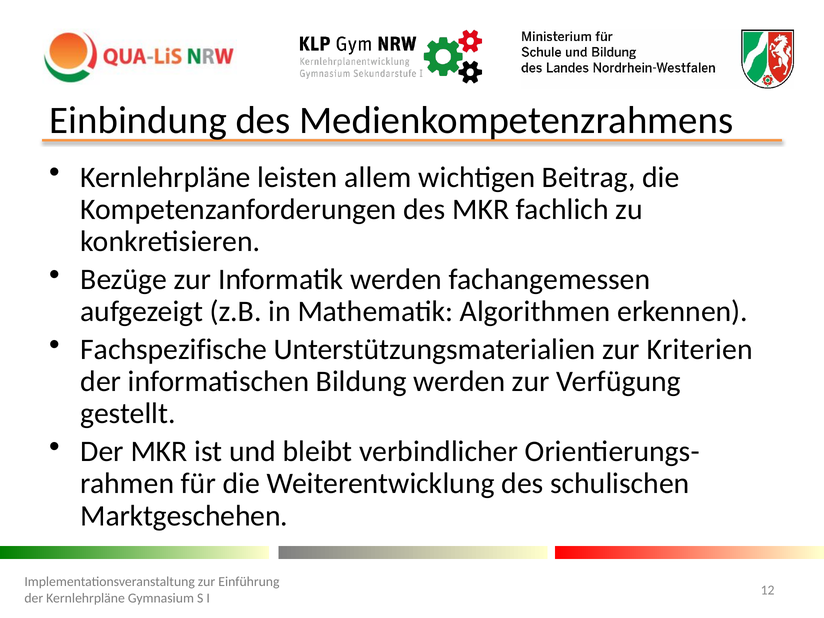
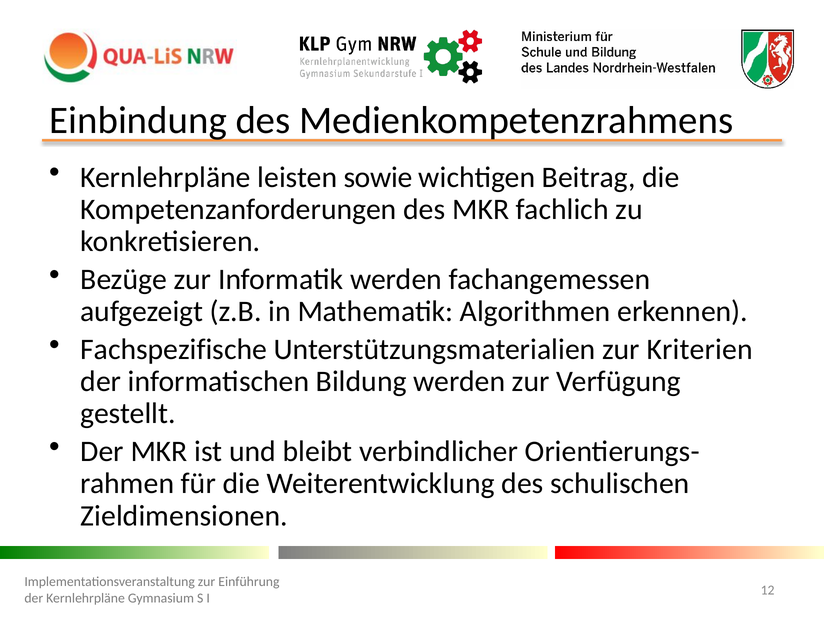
allem: allem -> sowie (378, 177)
Marktgeschehen: Marktgeschehen -> Zieldimensionen (184, 516)
